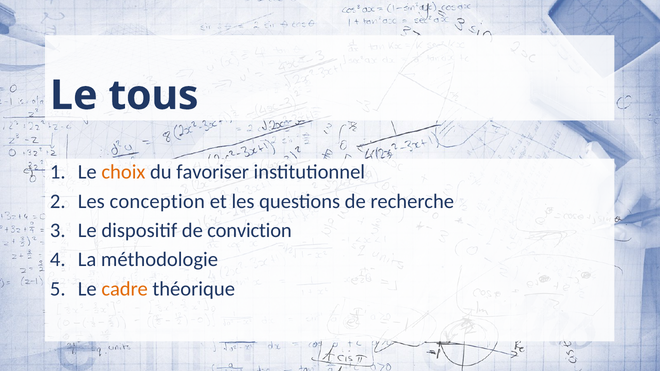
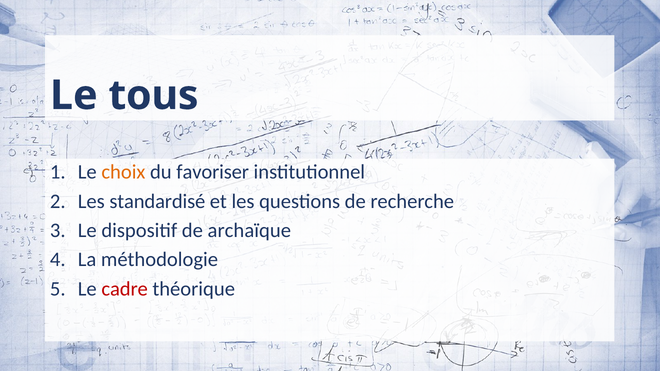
conception: conception -> standardisé (157, 201)
conviction: conviction -> archaïque (249, 231)
cadre colour: orange -> red (125, 289)
